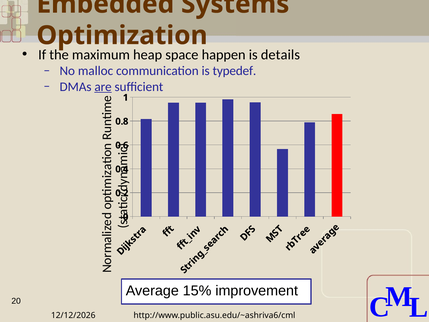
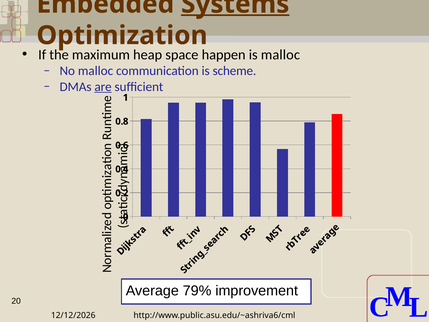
Systems underline: none -> present (235, 4)
is details: details -> malloc (280, 55)
typedef: typedef -> scheme (234, 71)
15%: 15% -> 79% (197, 291)
